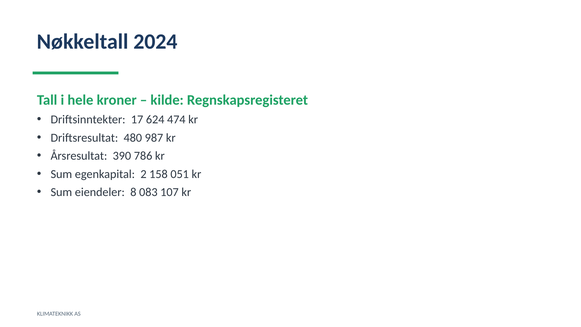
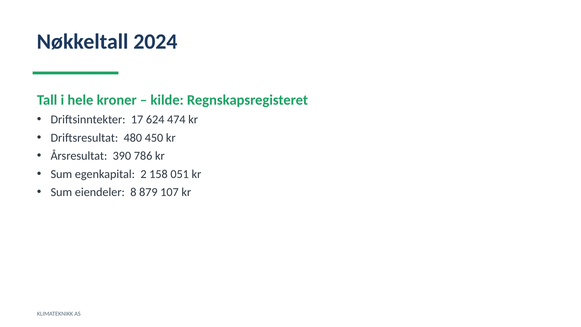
987: 987 -> 450 (154, 138)
083: 083 -> 879 (148, 192)
